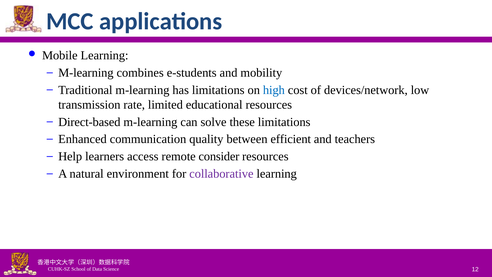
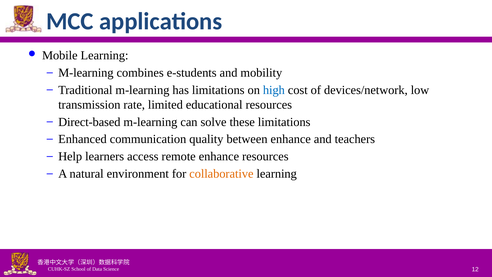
between efficient: efficient -> enhance (291, 139)
remote consider: consider -> enhance (219, 156)
collaborative colour: purple -> orange (221, 174)
